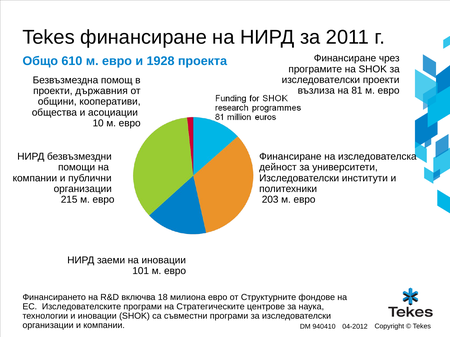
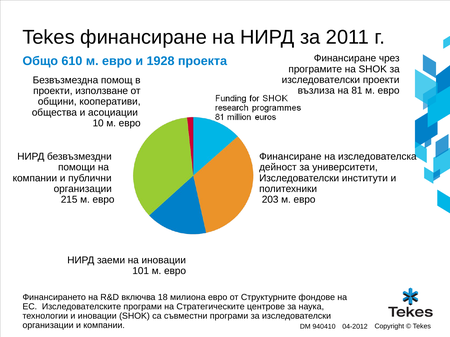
държавния: държавния -> използване (102, 91)
